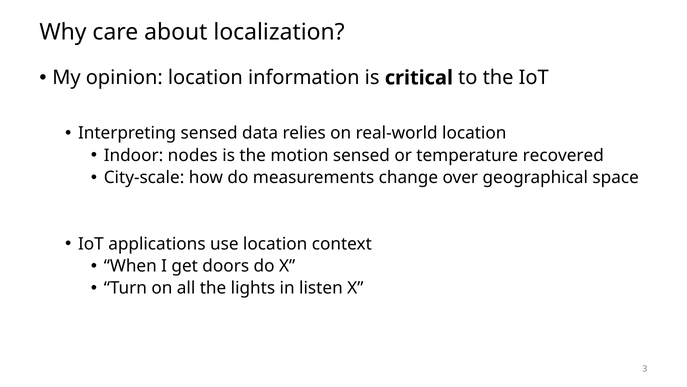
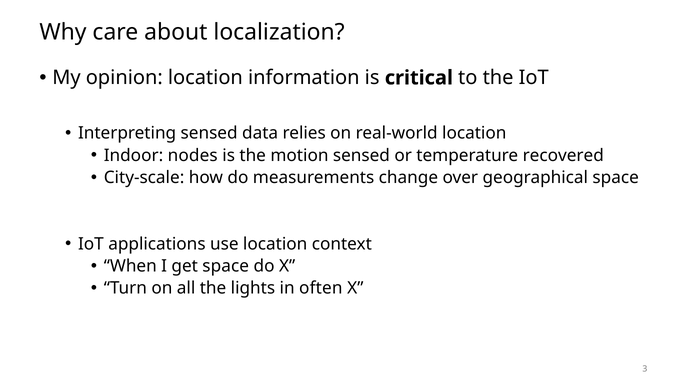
get doors: doors -> space (226, 266)
listen: listen -> often (321, 288)
